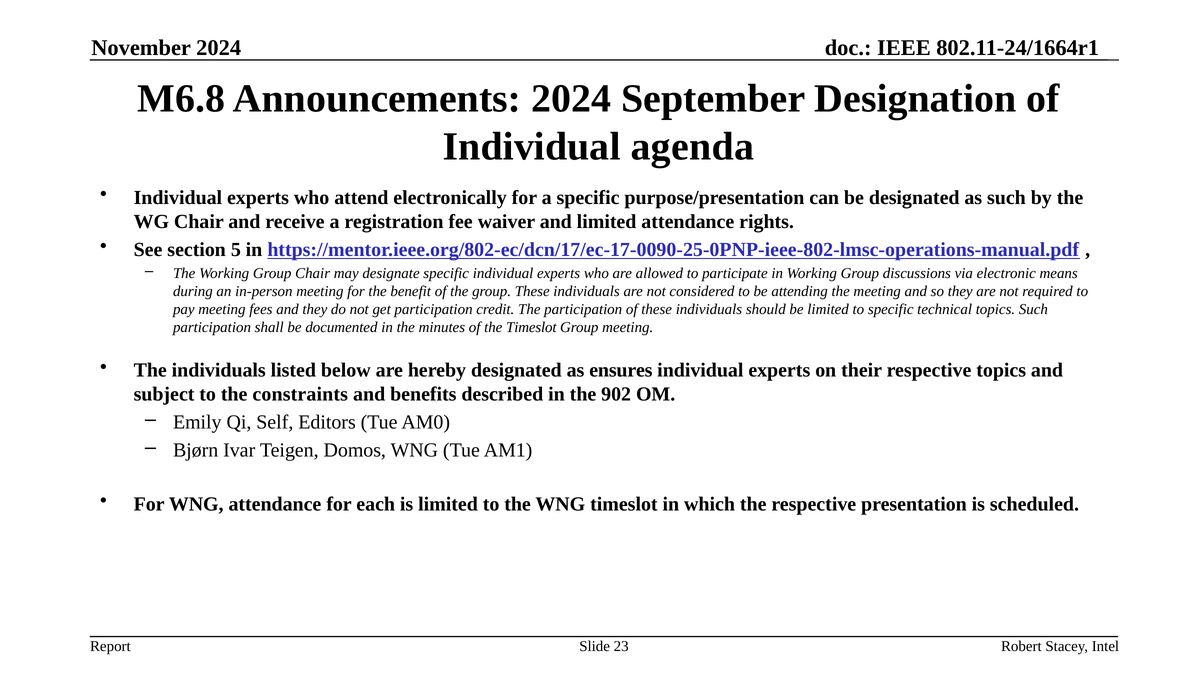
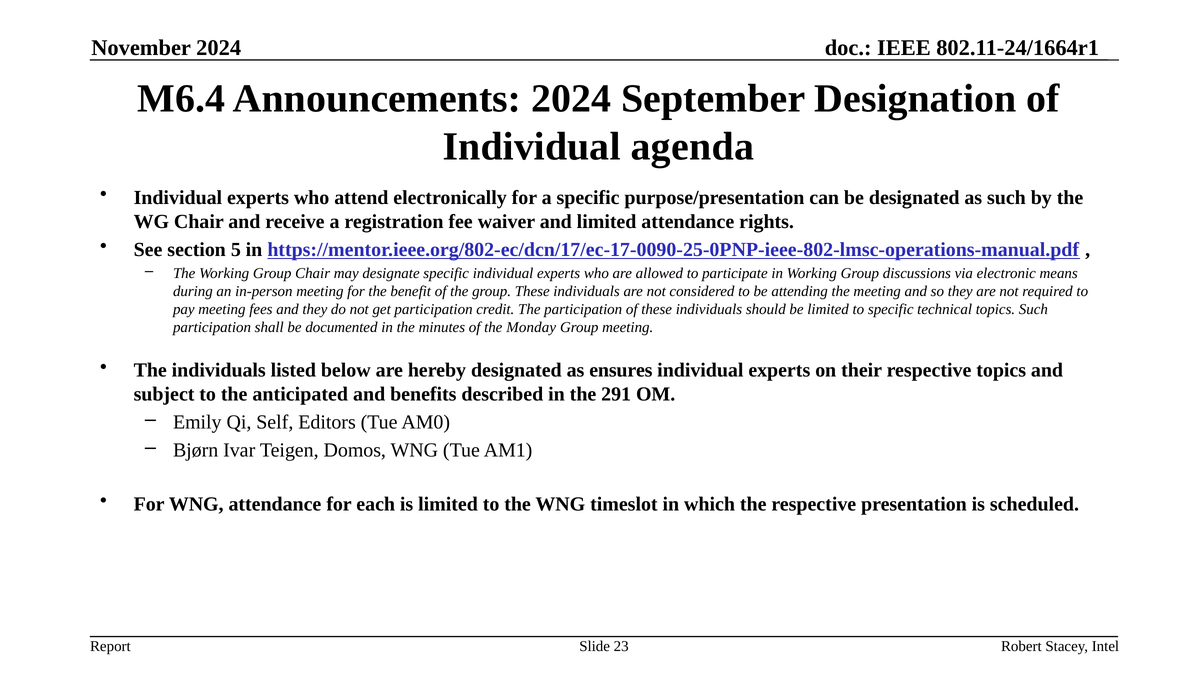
M6.8: M6.8 -> M6.4 (181, 99)
the Timeslot: Timeslot -> Monday (531, 327)
constraints: constraints -> anticipated (300, 394)
902: 902 -> 291 (616, 394)
